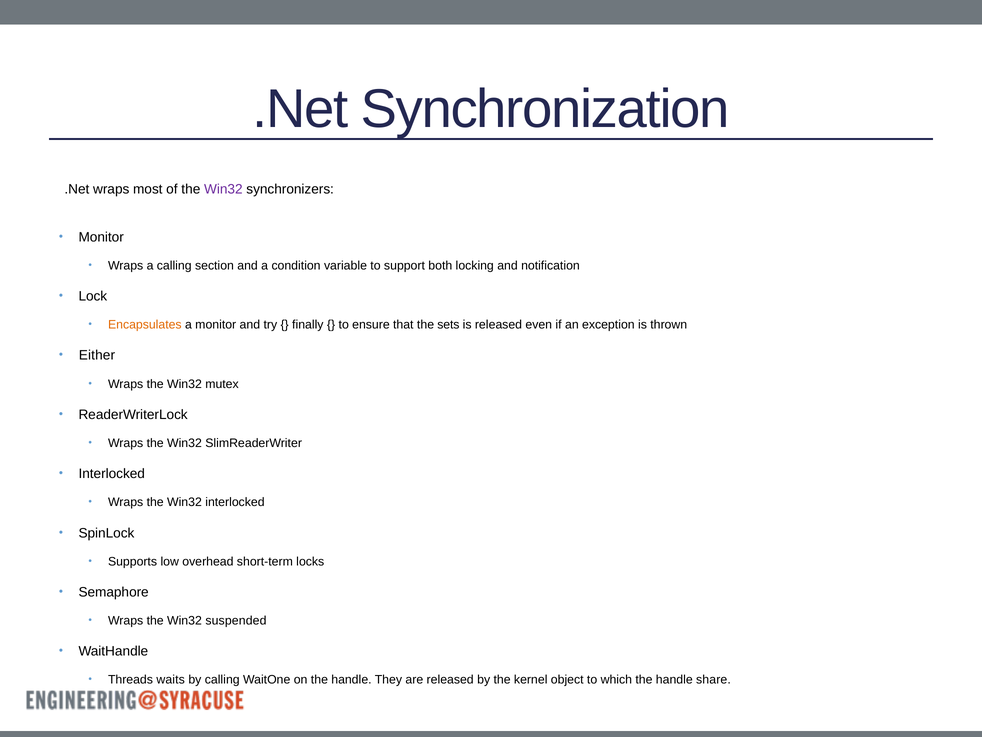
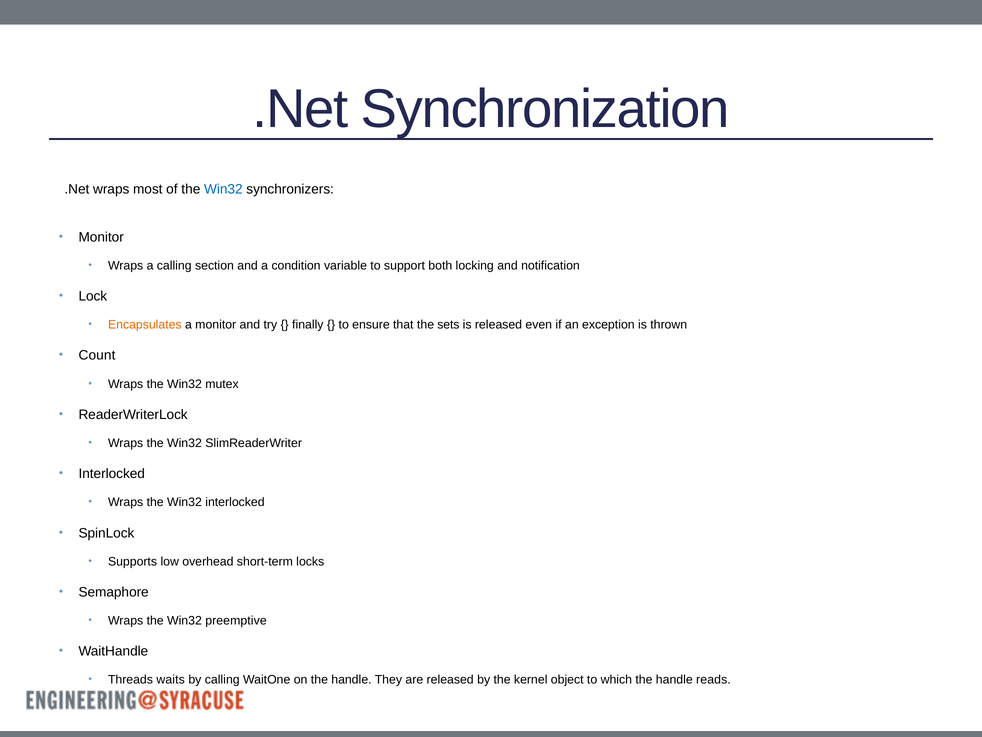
Win32 colour: purple -> blue (223, 189)
Either: Either -> Count (97, 355)
suspended: suspended -> preemptive (236, 620)
share: share -> reads (713, 679)
